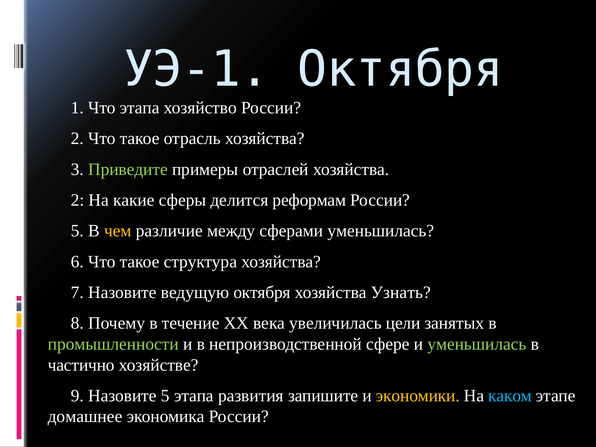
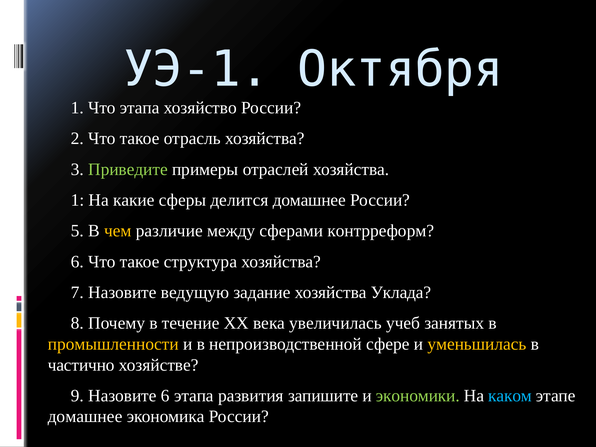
2: 2 -> 1 (78, 200)
делится реформам: реформам -> домашнее (309, 200)
сферами уменьшилась: уменьшилась -> контрреформ (381, 231)
ведущую октября: октября -> задание (262, 292)
Узнать: Узнать -> Уклада (401, 292)
цели: цели -> учеб (403, 323)
промышленности colour: light green -> yellow (113, 344)
уменьшилась colour: light green -> yellow (477, 344)
Назовите 5: 5 -> 6 (165, 396)
экономики colour: yellow -> light green (418, 396)
